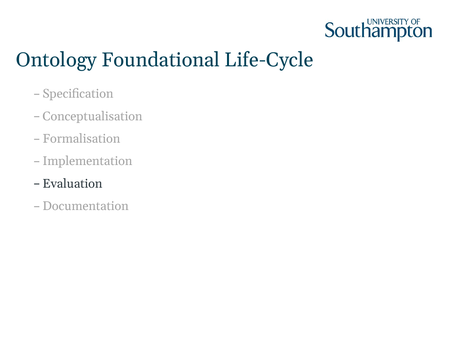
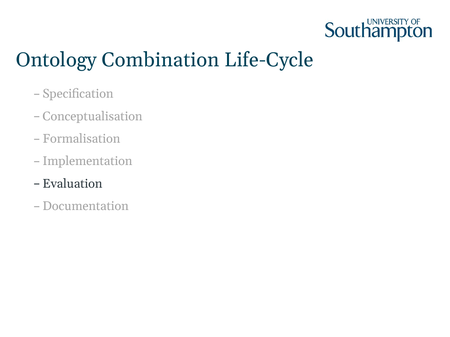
Foundational: Foundational -> Combination (161, 60)
